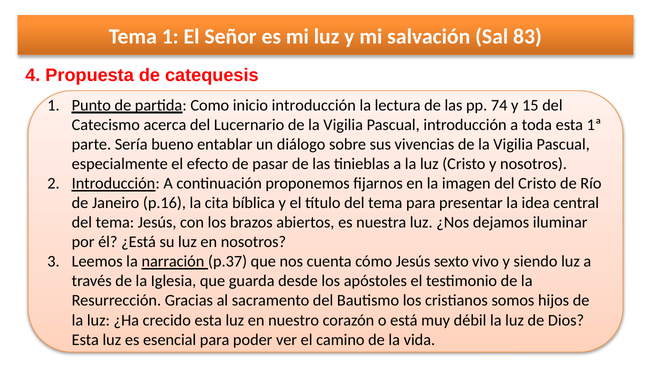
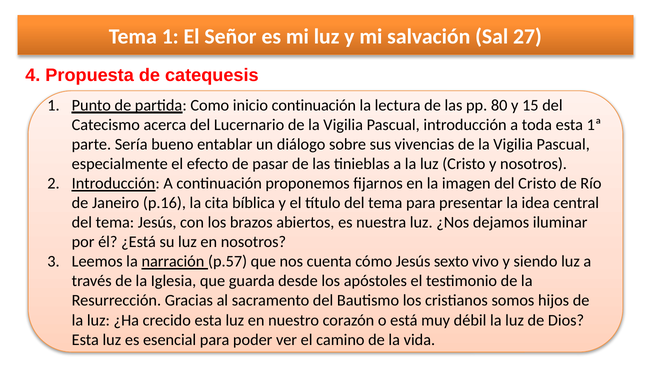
83: 83 -> 27 (527, 37)
inicio introducción: introducción -> continuación (314, 105)
74: 74 -> 80 (499, 105)
p.37: p.37 -> p.57 (228, 262)
